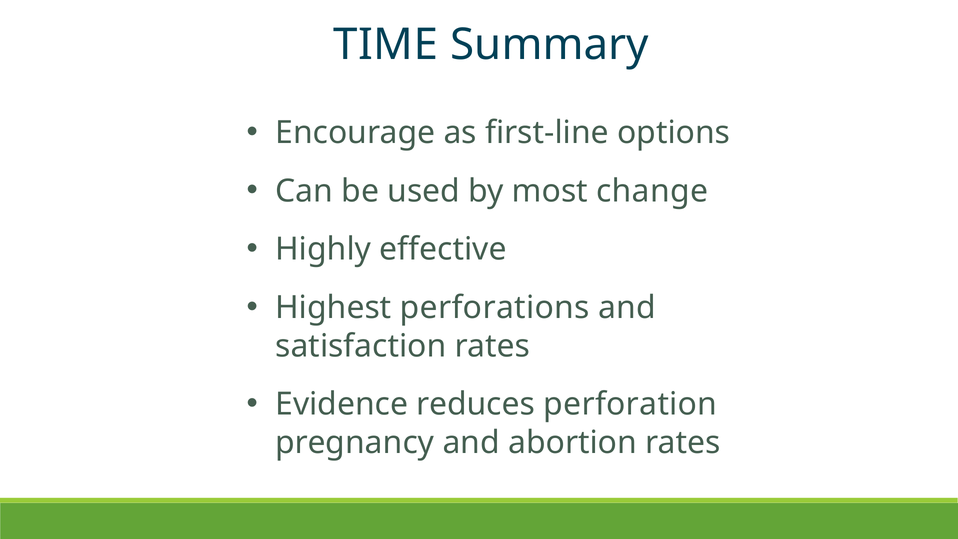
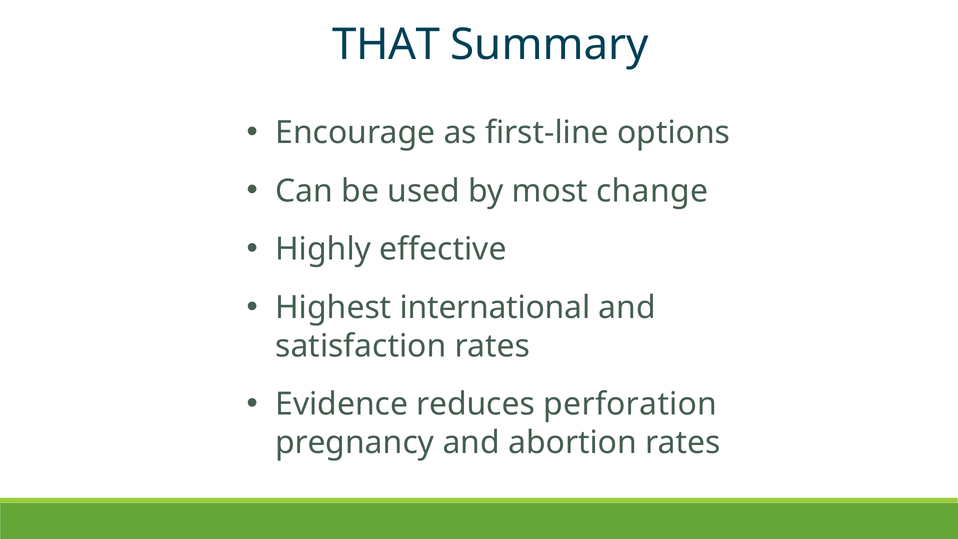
TIME: TIME -> THAT (386, 45)
perforations: perforations -> international (495, 308)
